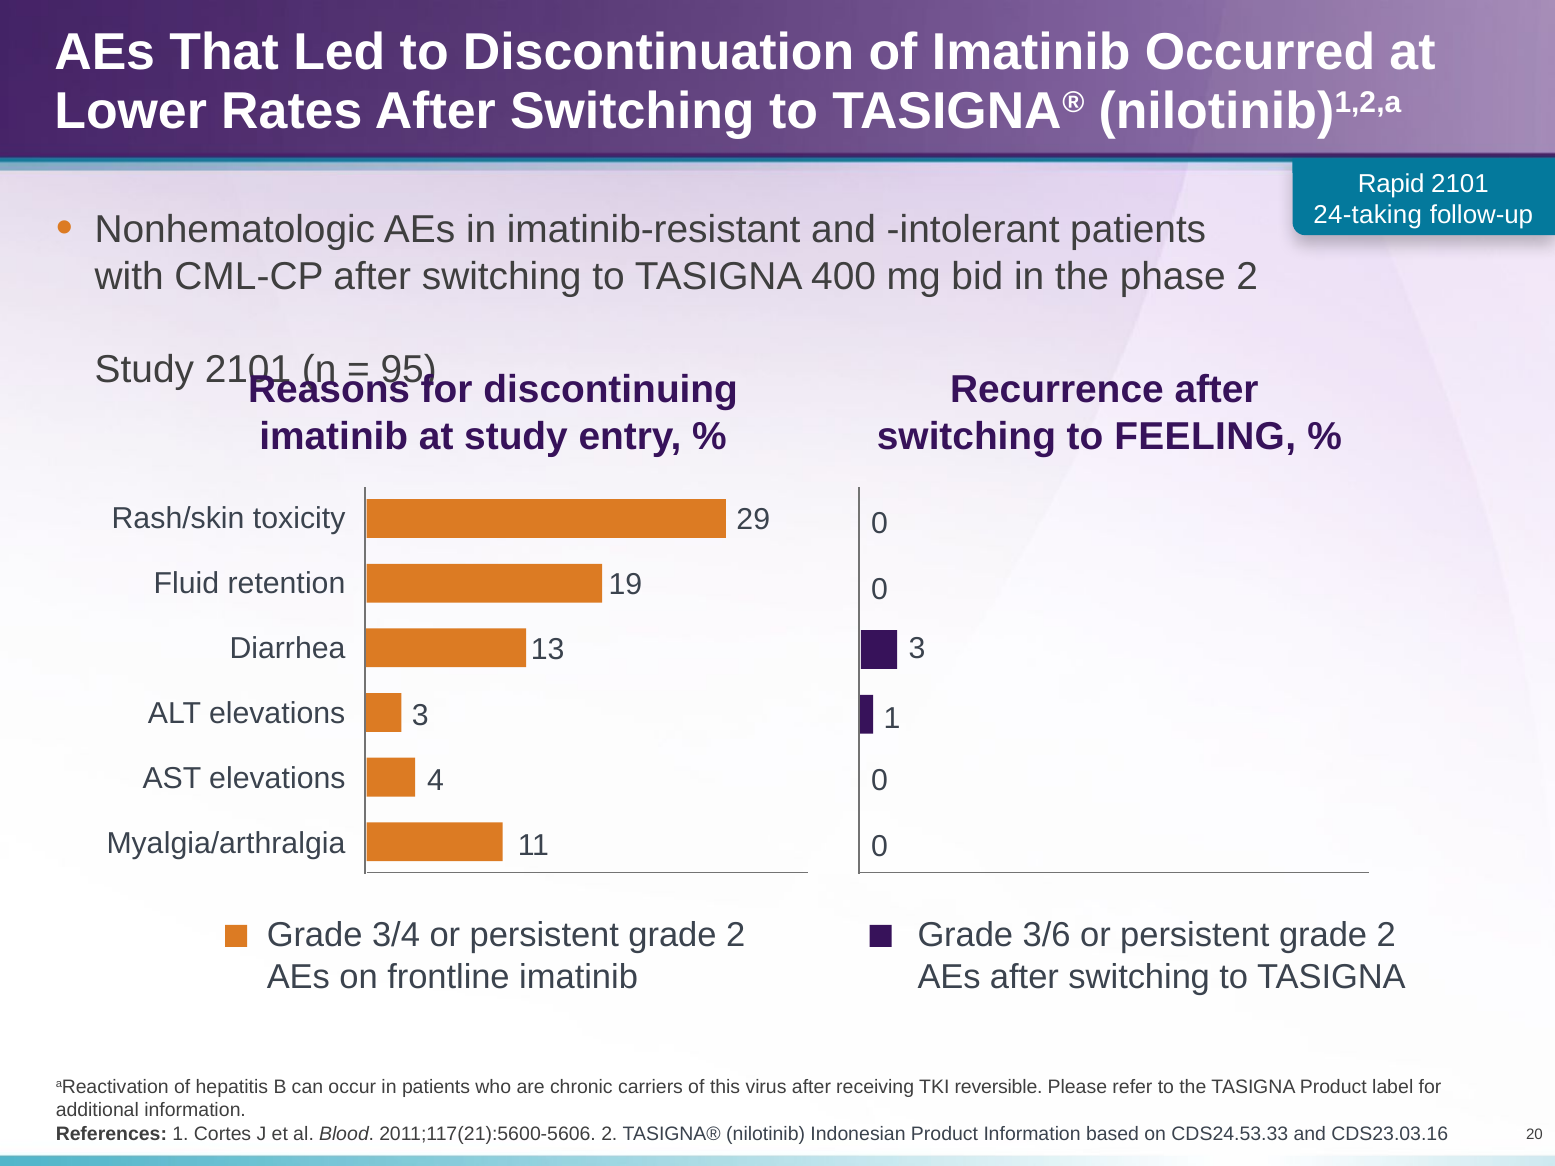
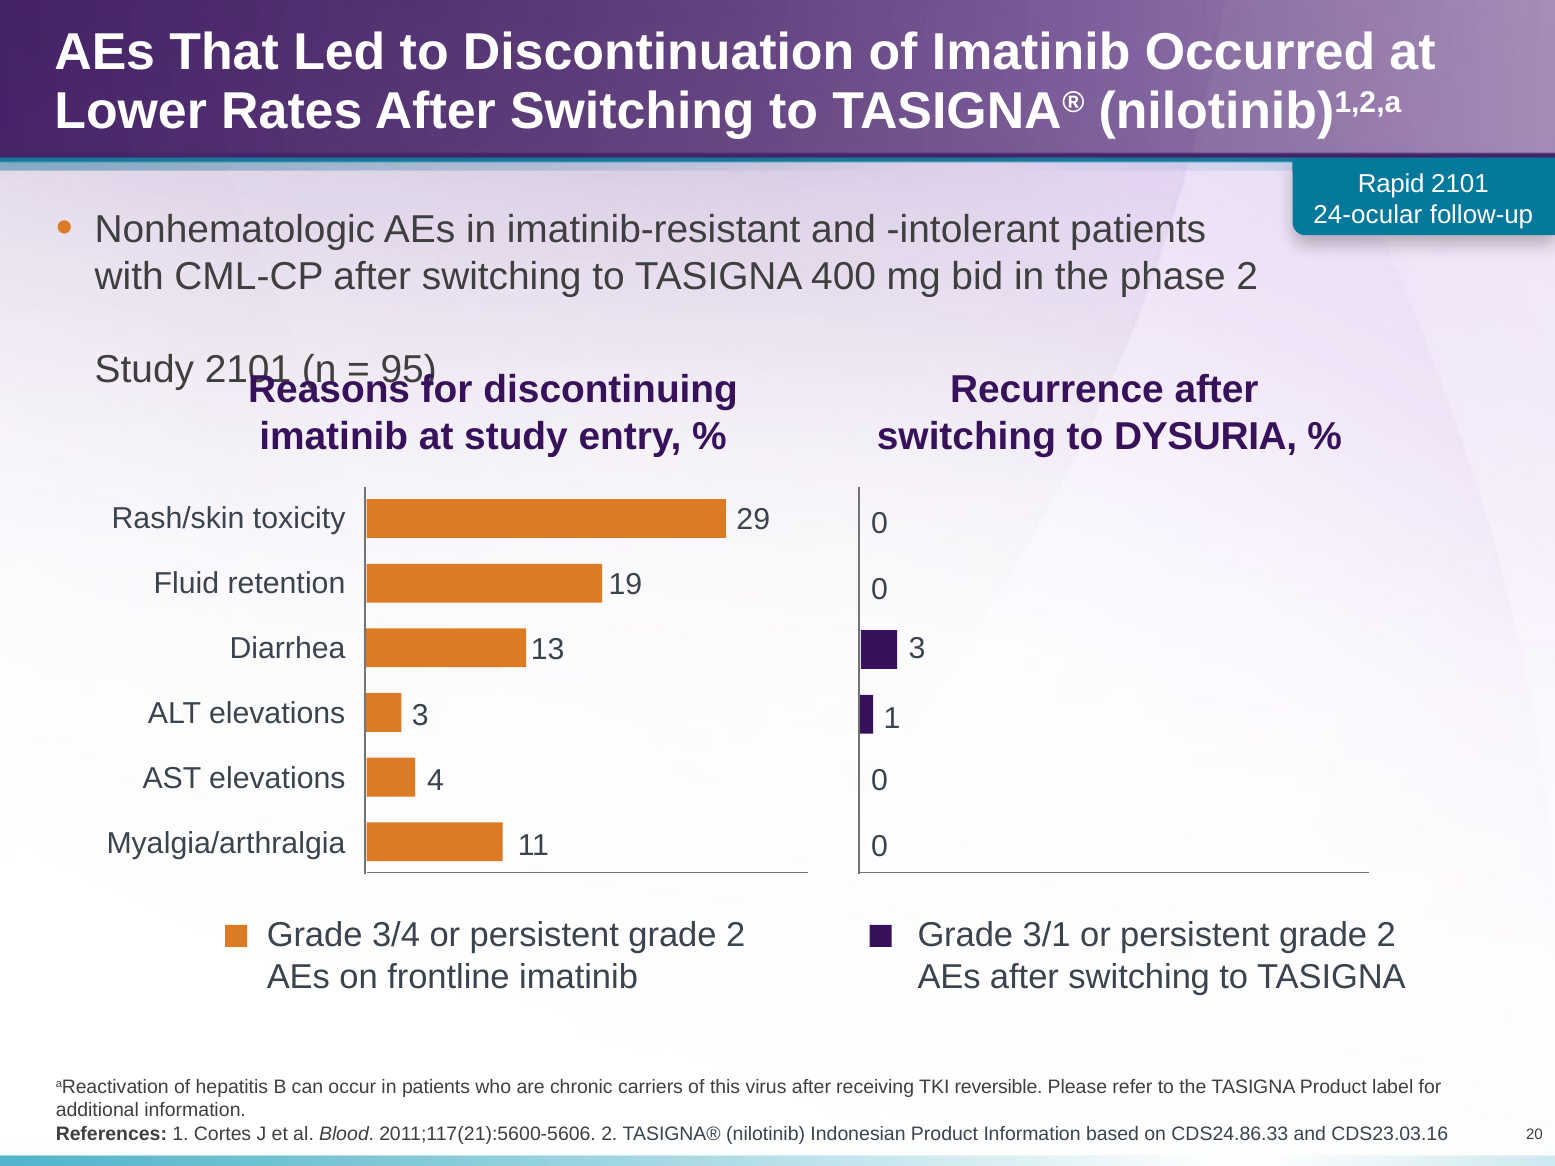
24-taking: 24-taking -> 24-ocular (1368, 215)
FEELING: FEELING -> DYSURIA (1206, 436)
3/6: 3/6 -> 3/1 (1047, 936)
CDS24.53.33: CDS24.53.33 -> CDS24.86.33 (1230, 1134)
